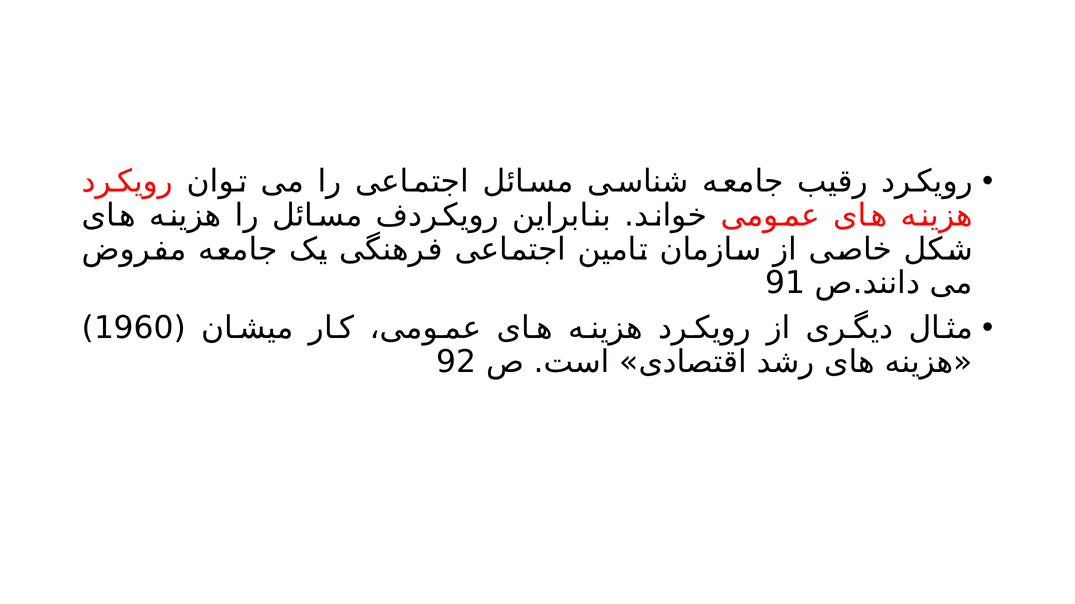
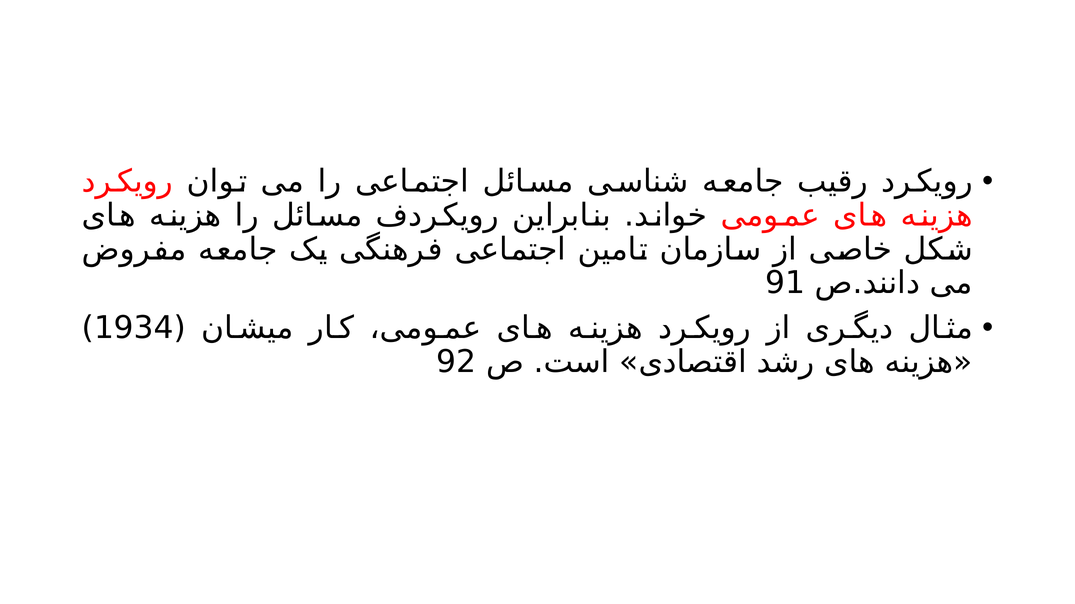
1960: 1960 -> 1934 (134, 328)
